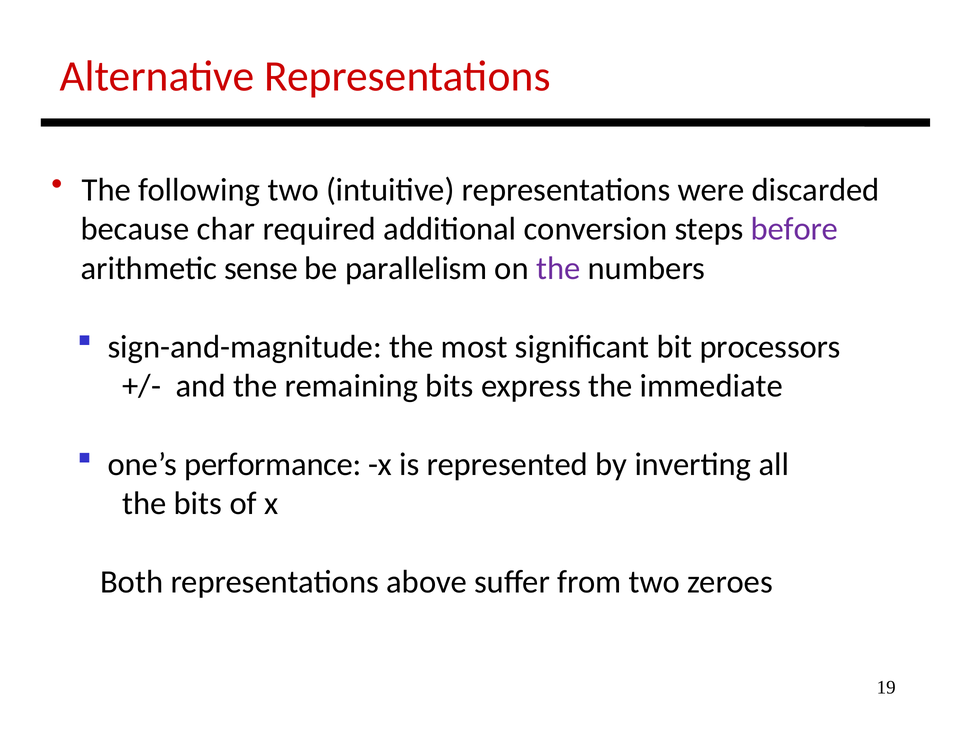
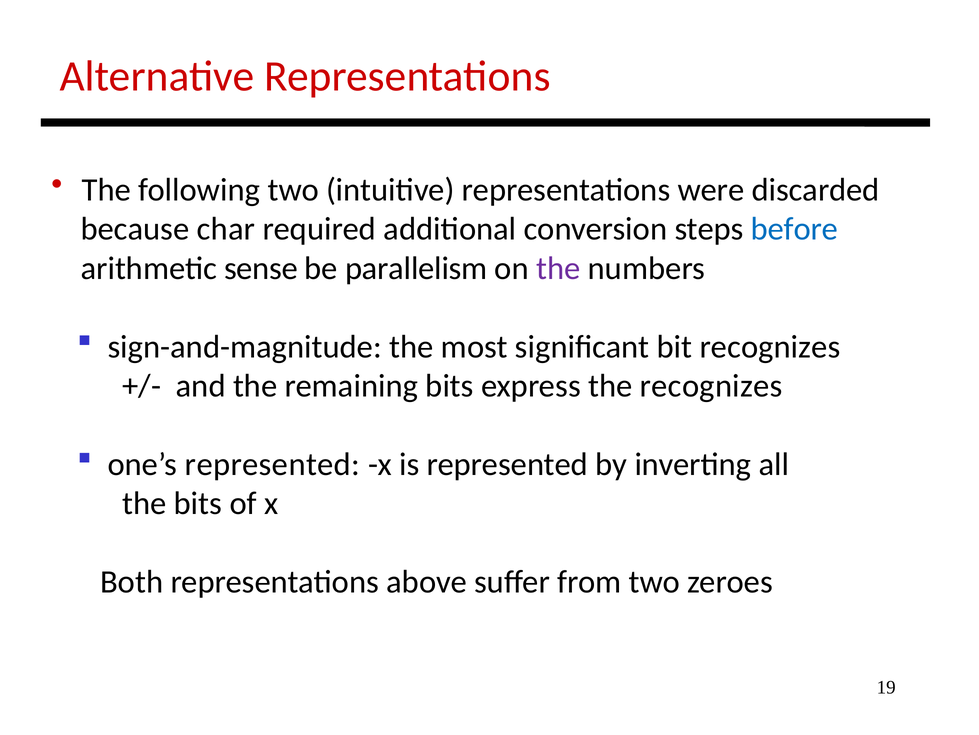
before colour: purple -> blue (794, 229)
bit processors: processors -> recognizes (770, 346)
the immediate: immediate -> recognizes (711, 386)
one’s performance: performance -> represented (272, 464)
